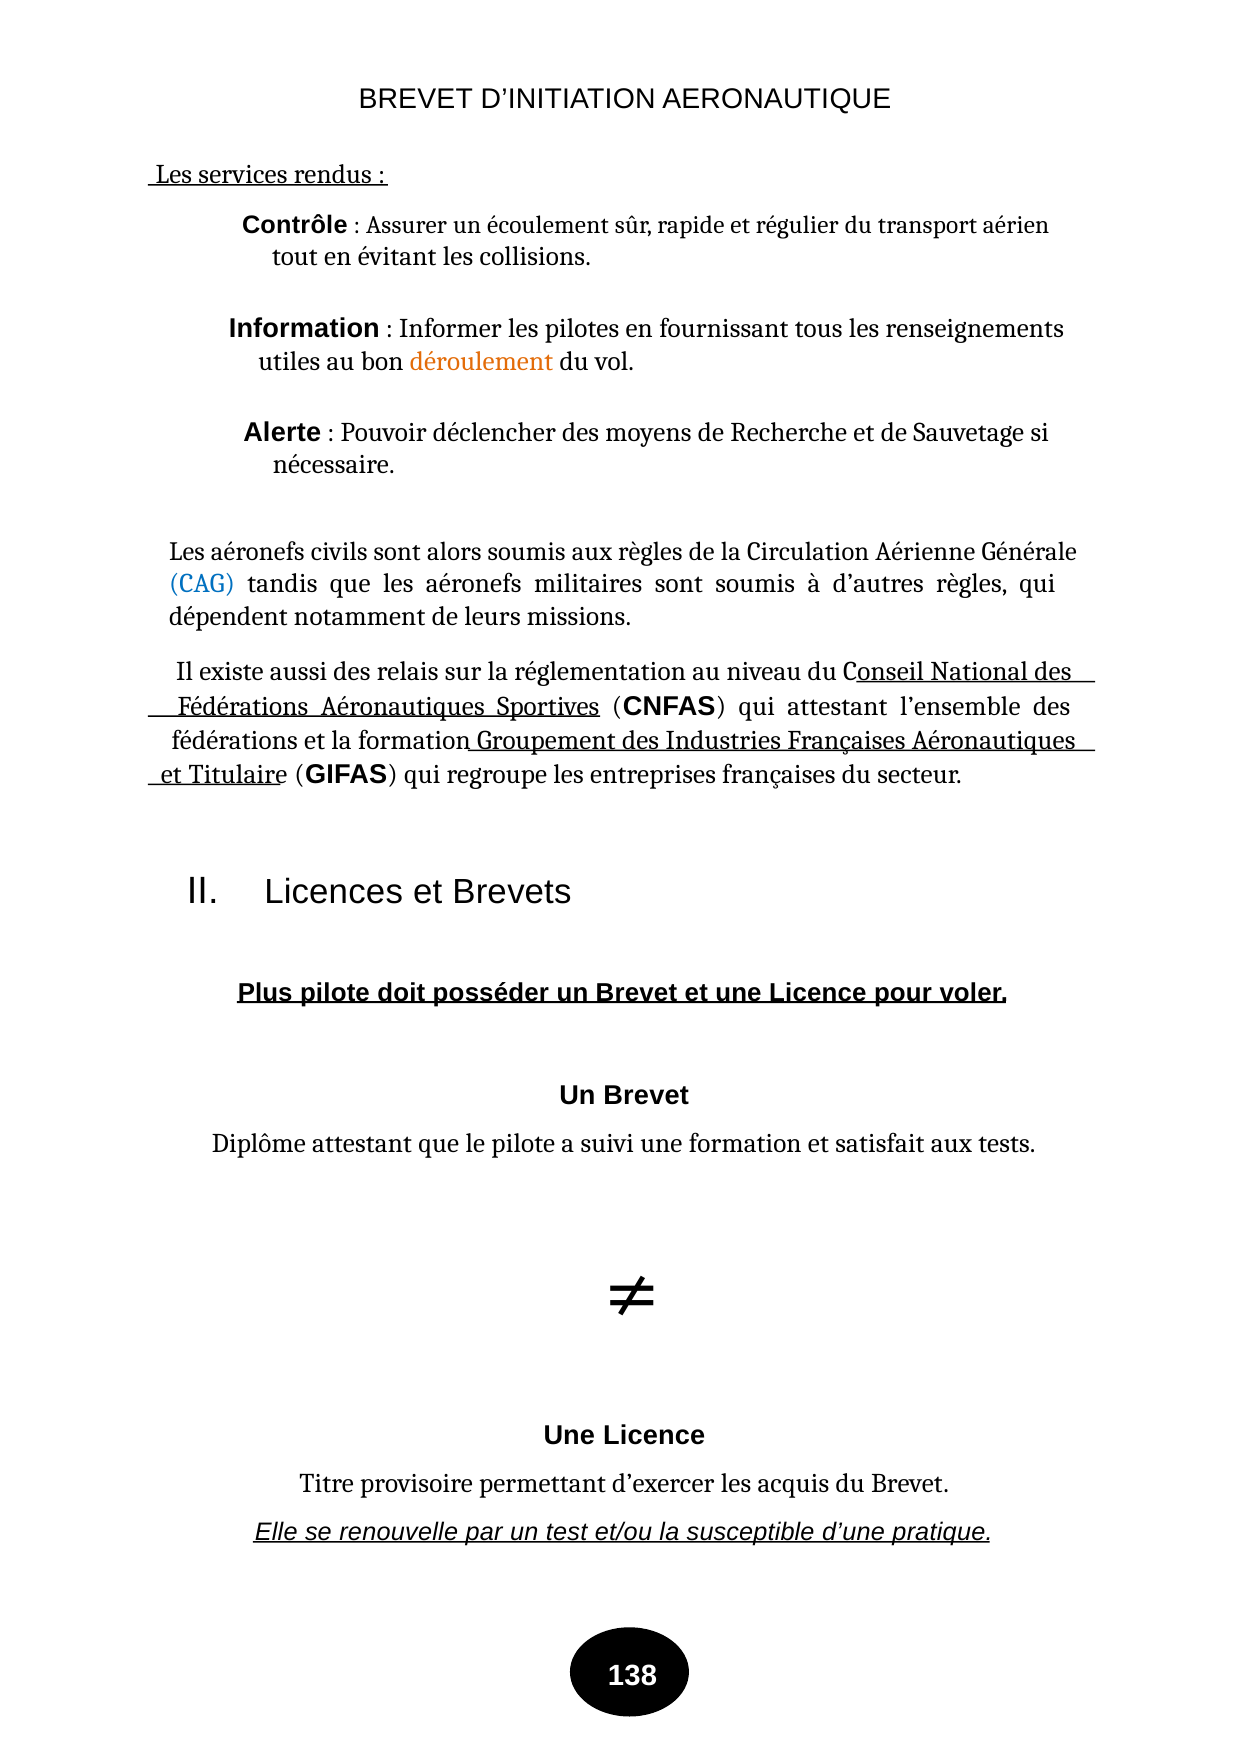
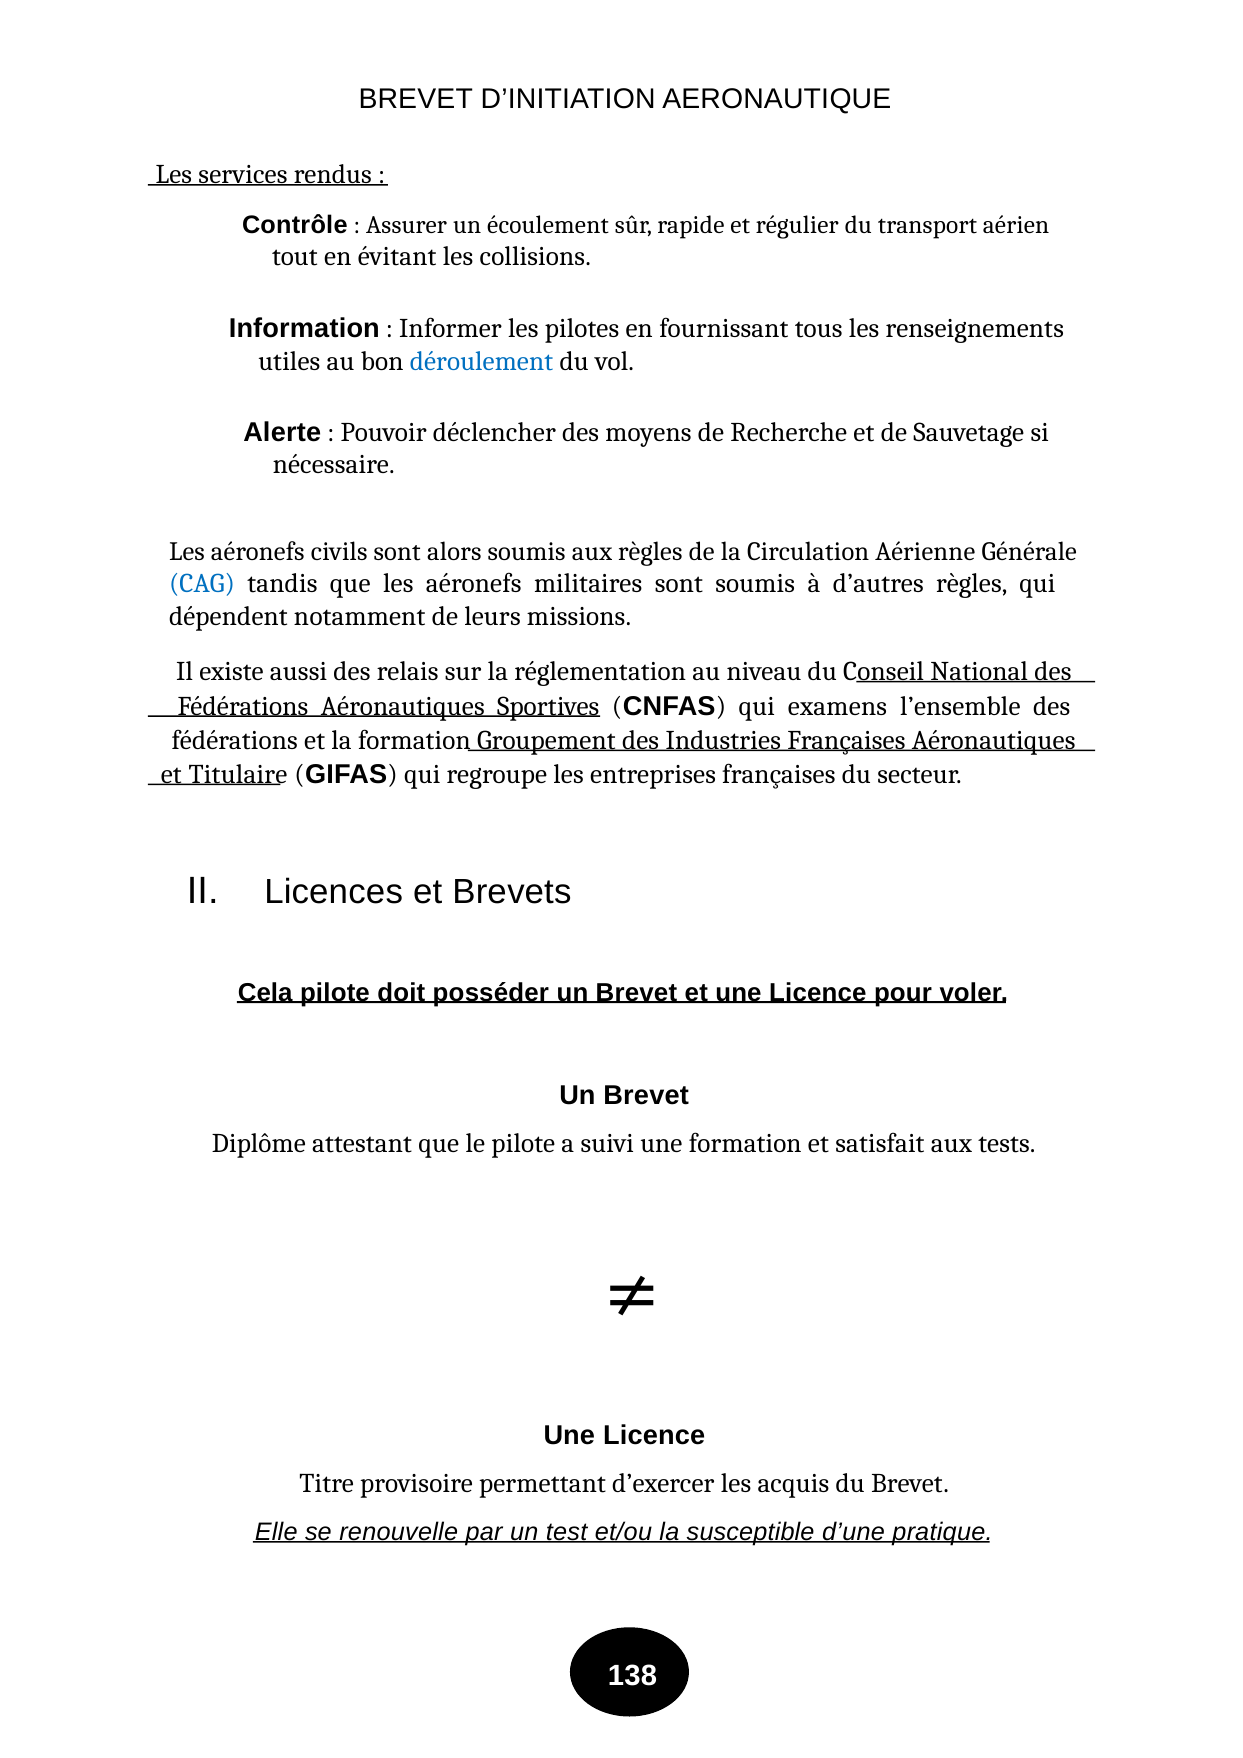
déroulement colour: orange -> blue (482, 362)
qui attestant: attestant -> examens (837, 706)
Plus: Plus -> Cela (265, 992)
